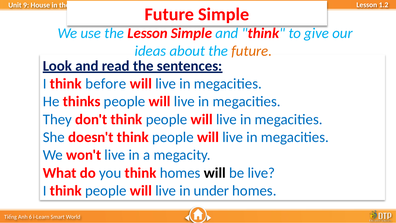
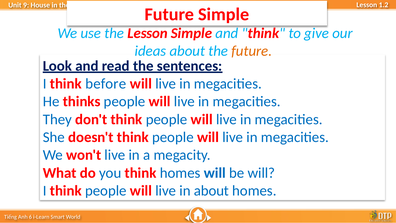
will colour: black -> blue (215, 173)
be live: live -> will (261, 173)
in under: under -> about (211, 191)
